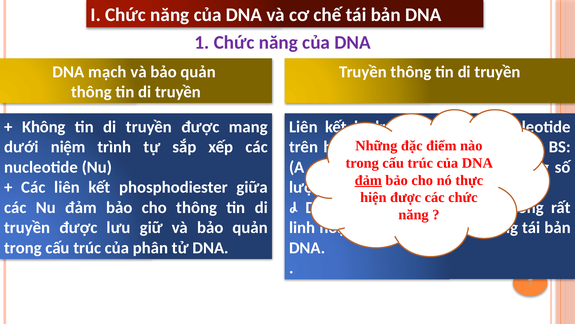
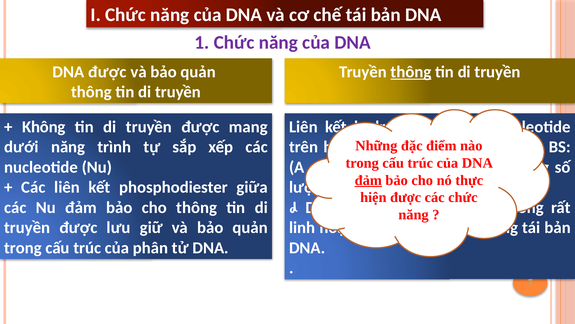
DNA mạch: mạch -> được (107, 72)
thông underline: none -> present (411, 72)
dưới niệm: niệm -> năng (68, 147)
